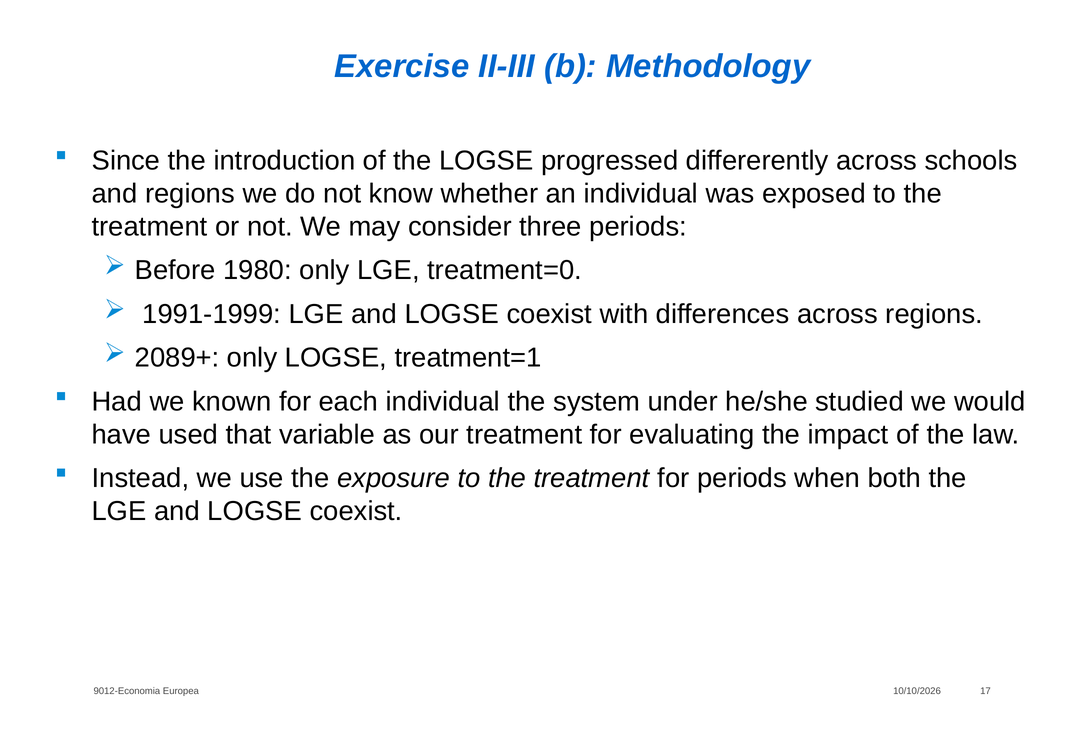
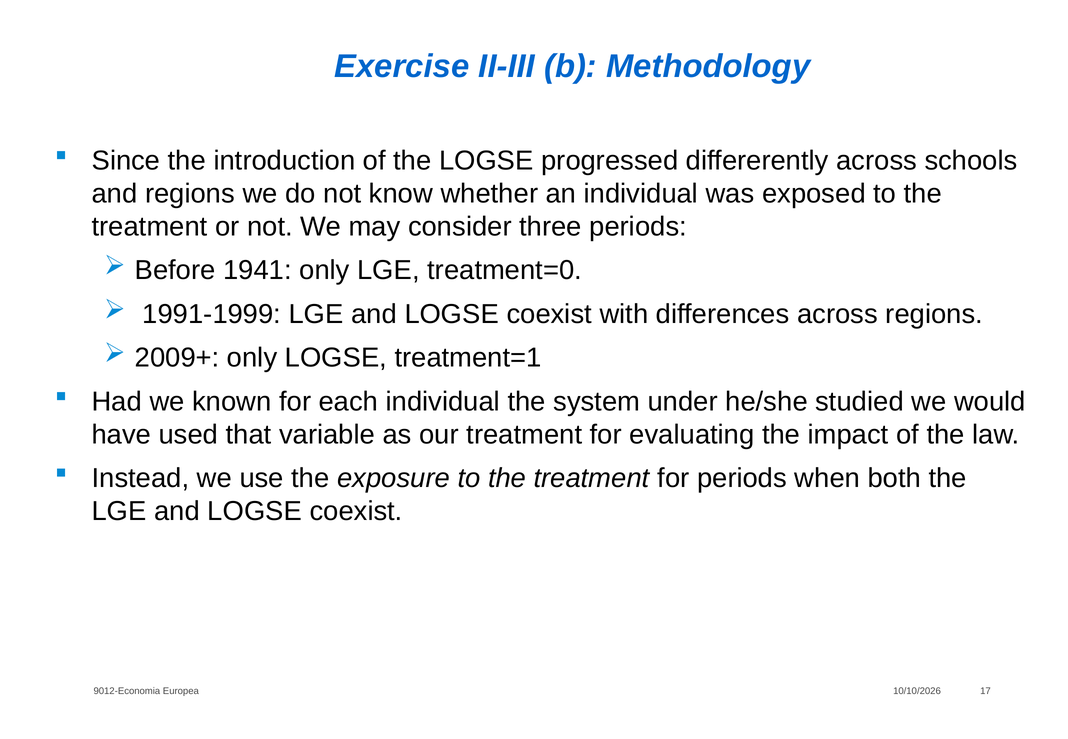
1980: 1980 -> 1941 (257, 270)
2089+: 2089+ -> 2009+ (177, 358)
